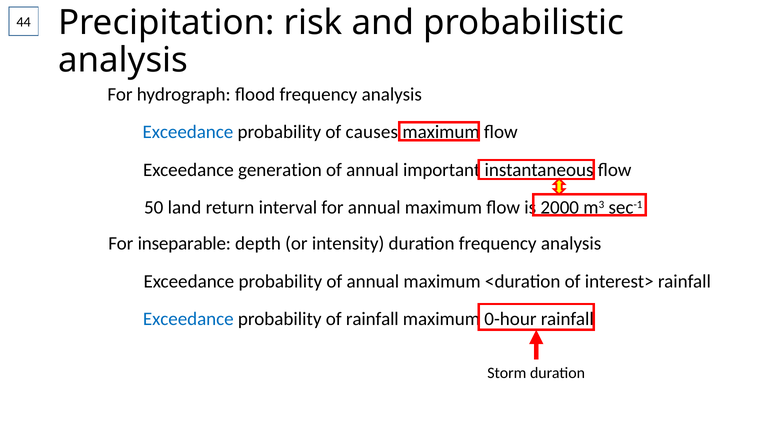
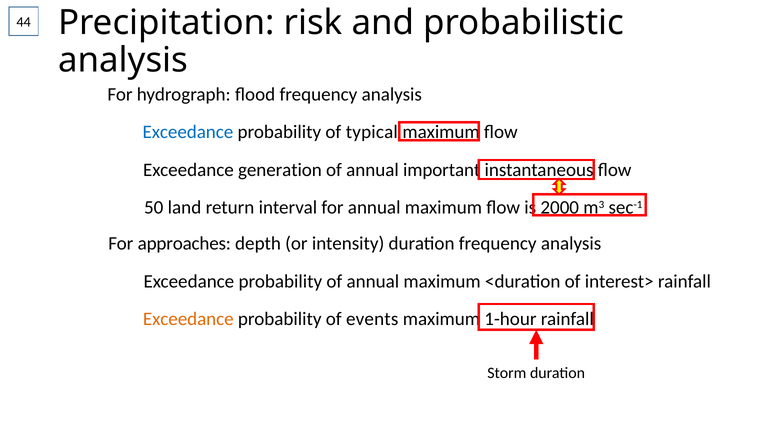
causes: causes -> typical (372, 132)
inseparable: inseparable -> approaches (184, 244)
Exceedance colour: blue -> orange (188, 319)
of rainfall: rainfall -> events (372, 319)
0-hour: 0-hour -> 1-hour (510, 319)
